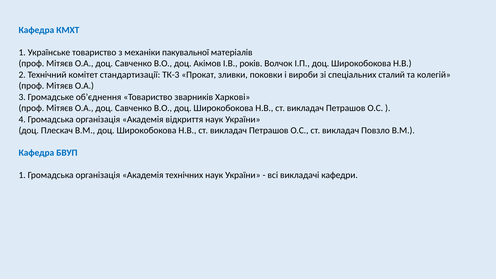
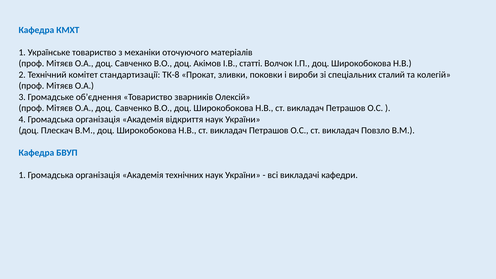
пакувальної: пакувальної -> оточуючого (185, 52)
років: років -> статті (251, 63)
ТК-3: ТК-3 -> ТК-8 (171, 75)
Харкові: Харкові -> Олексій (233, 97)
